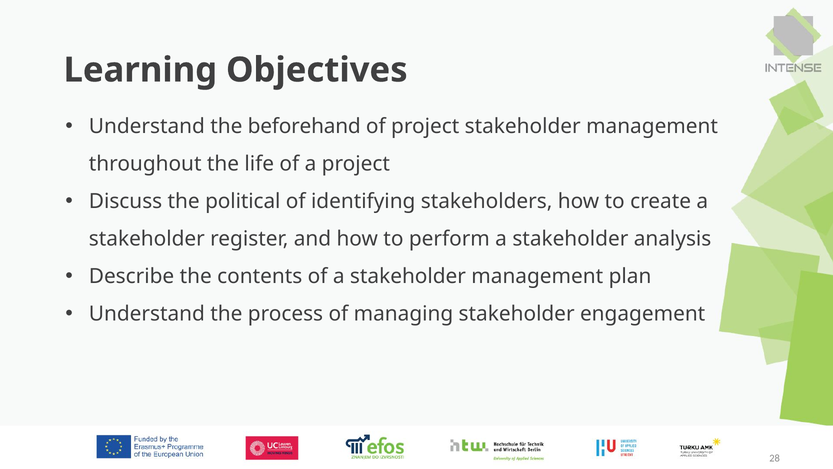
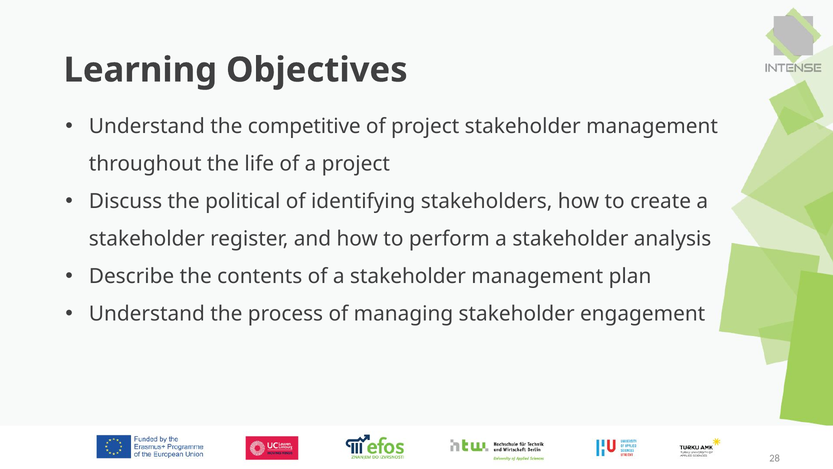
beforehand: beforehand -> competitive (304, 126)
